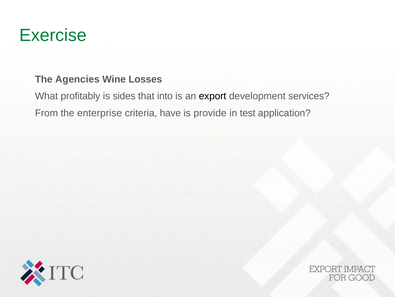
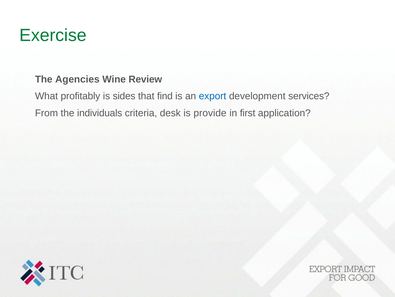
Losses: Losses -> Review (145, 79)
into: into -> find (165, 96)
export colour: black -> blue (213, 96)
enterprise: enterprise -> individuals (100, 113)
have: have -> desk (170, 113)
test: test -> first (248, 113)
